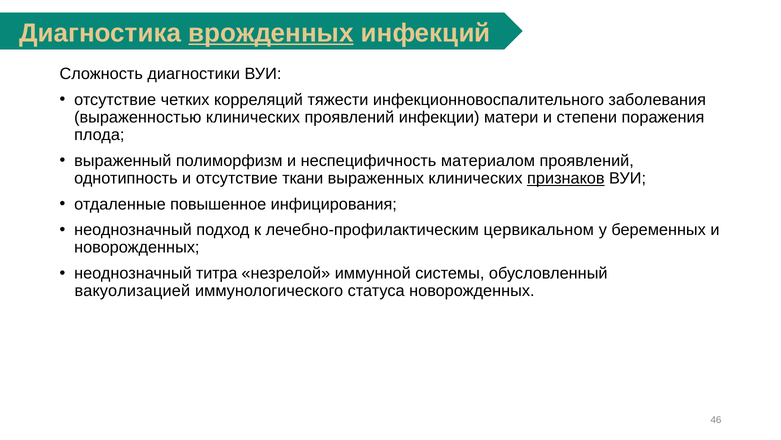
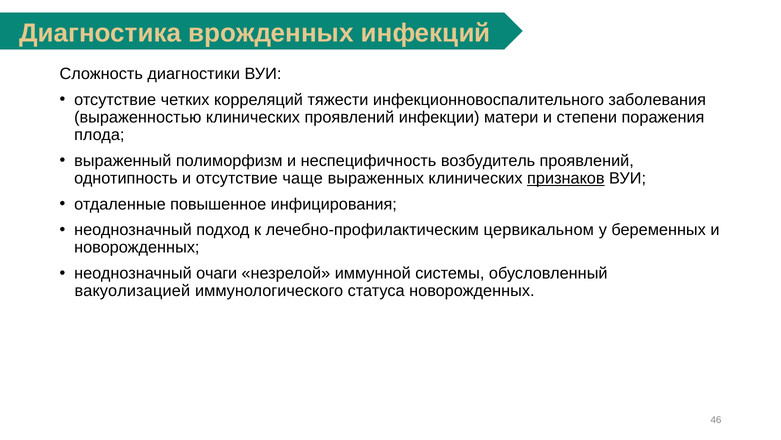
врожденных underline: present -> none (271, 33)
материалом: материалом -> возбудитель (488, 160)
ткани: ткани -> чаще (303, 178)
титра: титра -> очаги (217, 273)
